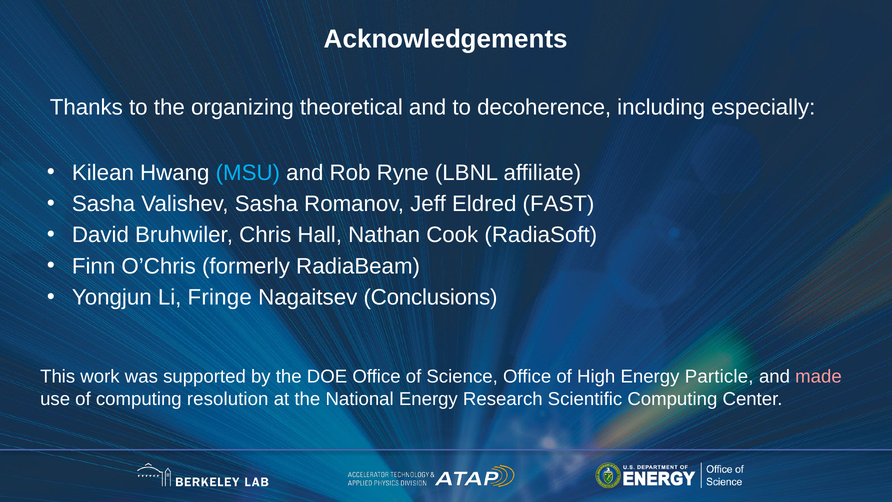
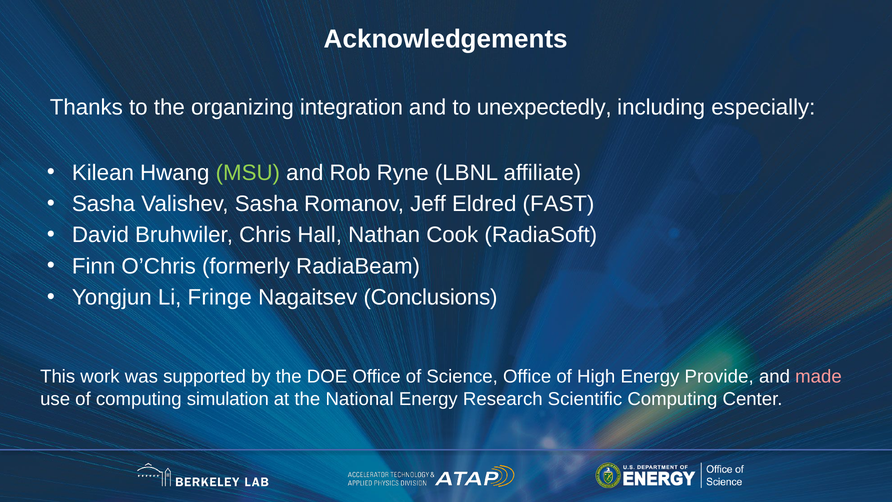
theoretical: theoretical -> integration (351, 107)
decoherence: decoherence -> unexpectedly (544, 107)
MSU colour: light blue -> light green (248, 173)
Particle: Particle -> Provide (719, 377)
resolution: resolution -> simulation (228, 399)
